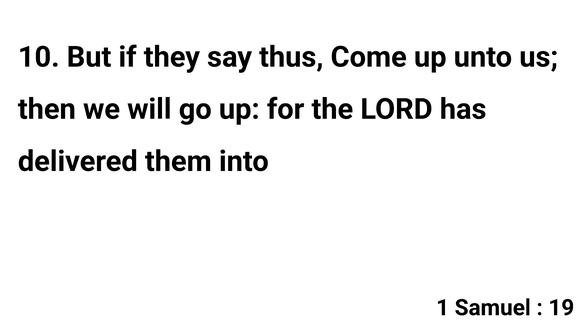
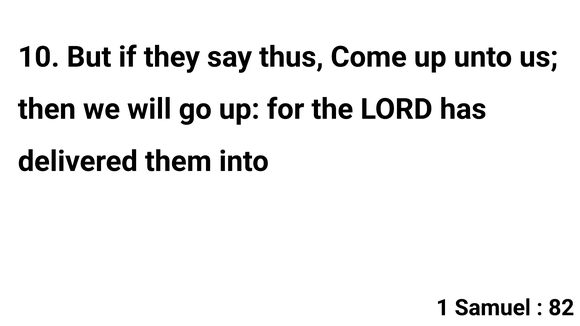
19: 19 -> 82 (561, 308)
